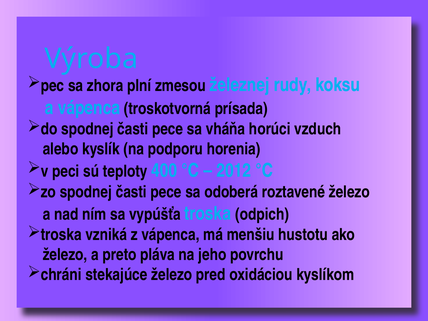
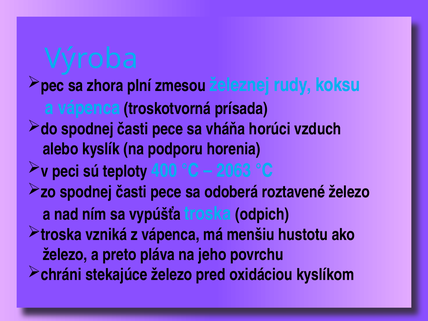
2012: 2012 -> 2063 (234, 171)
